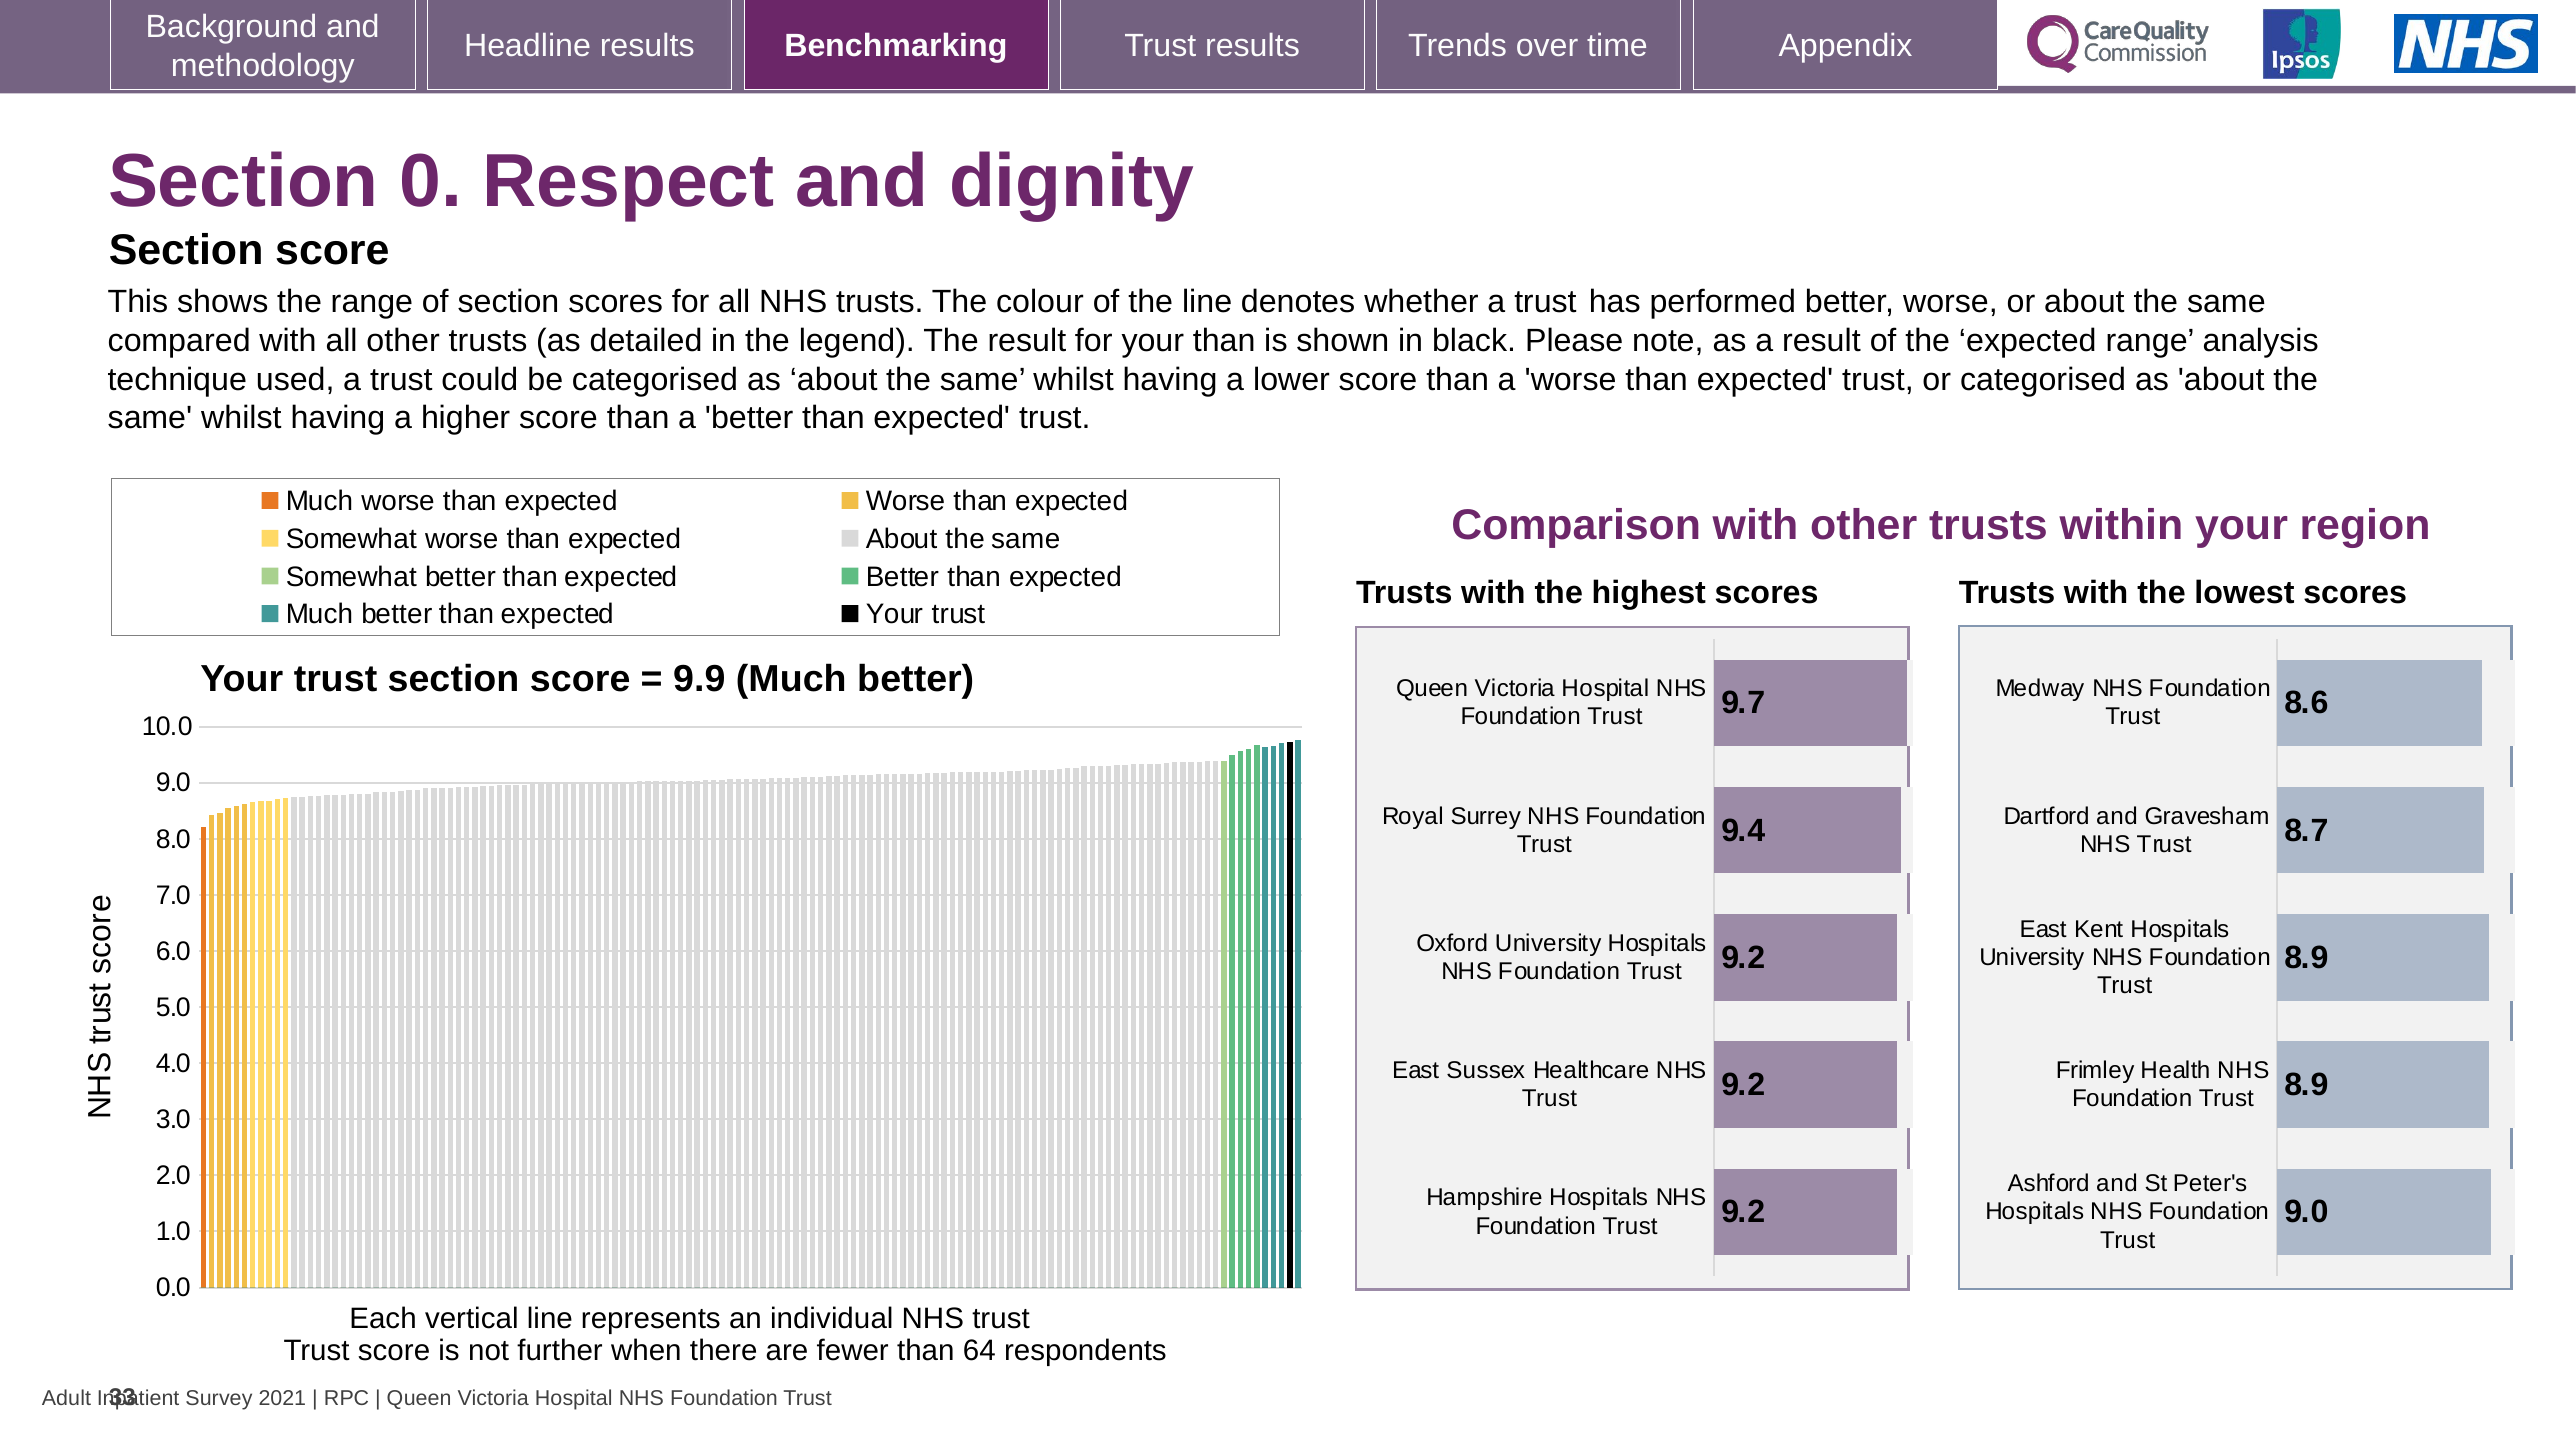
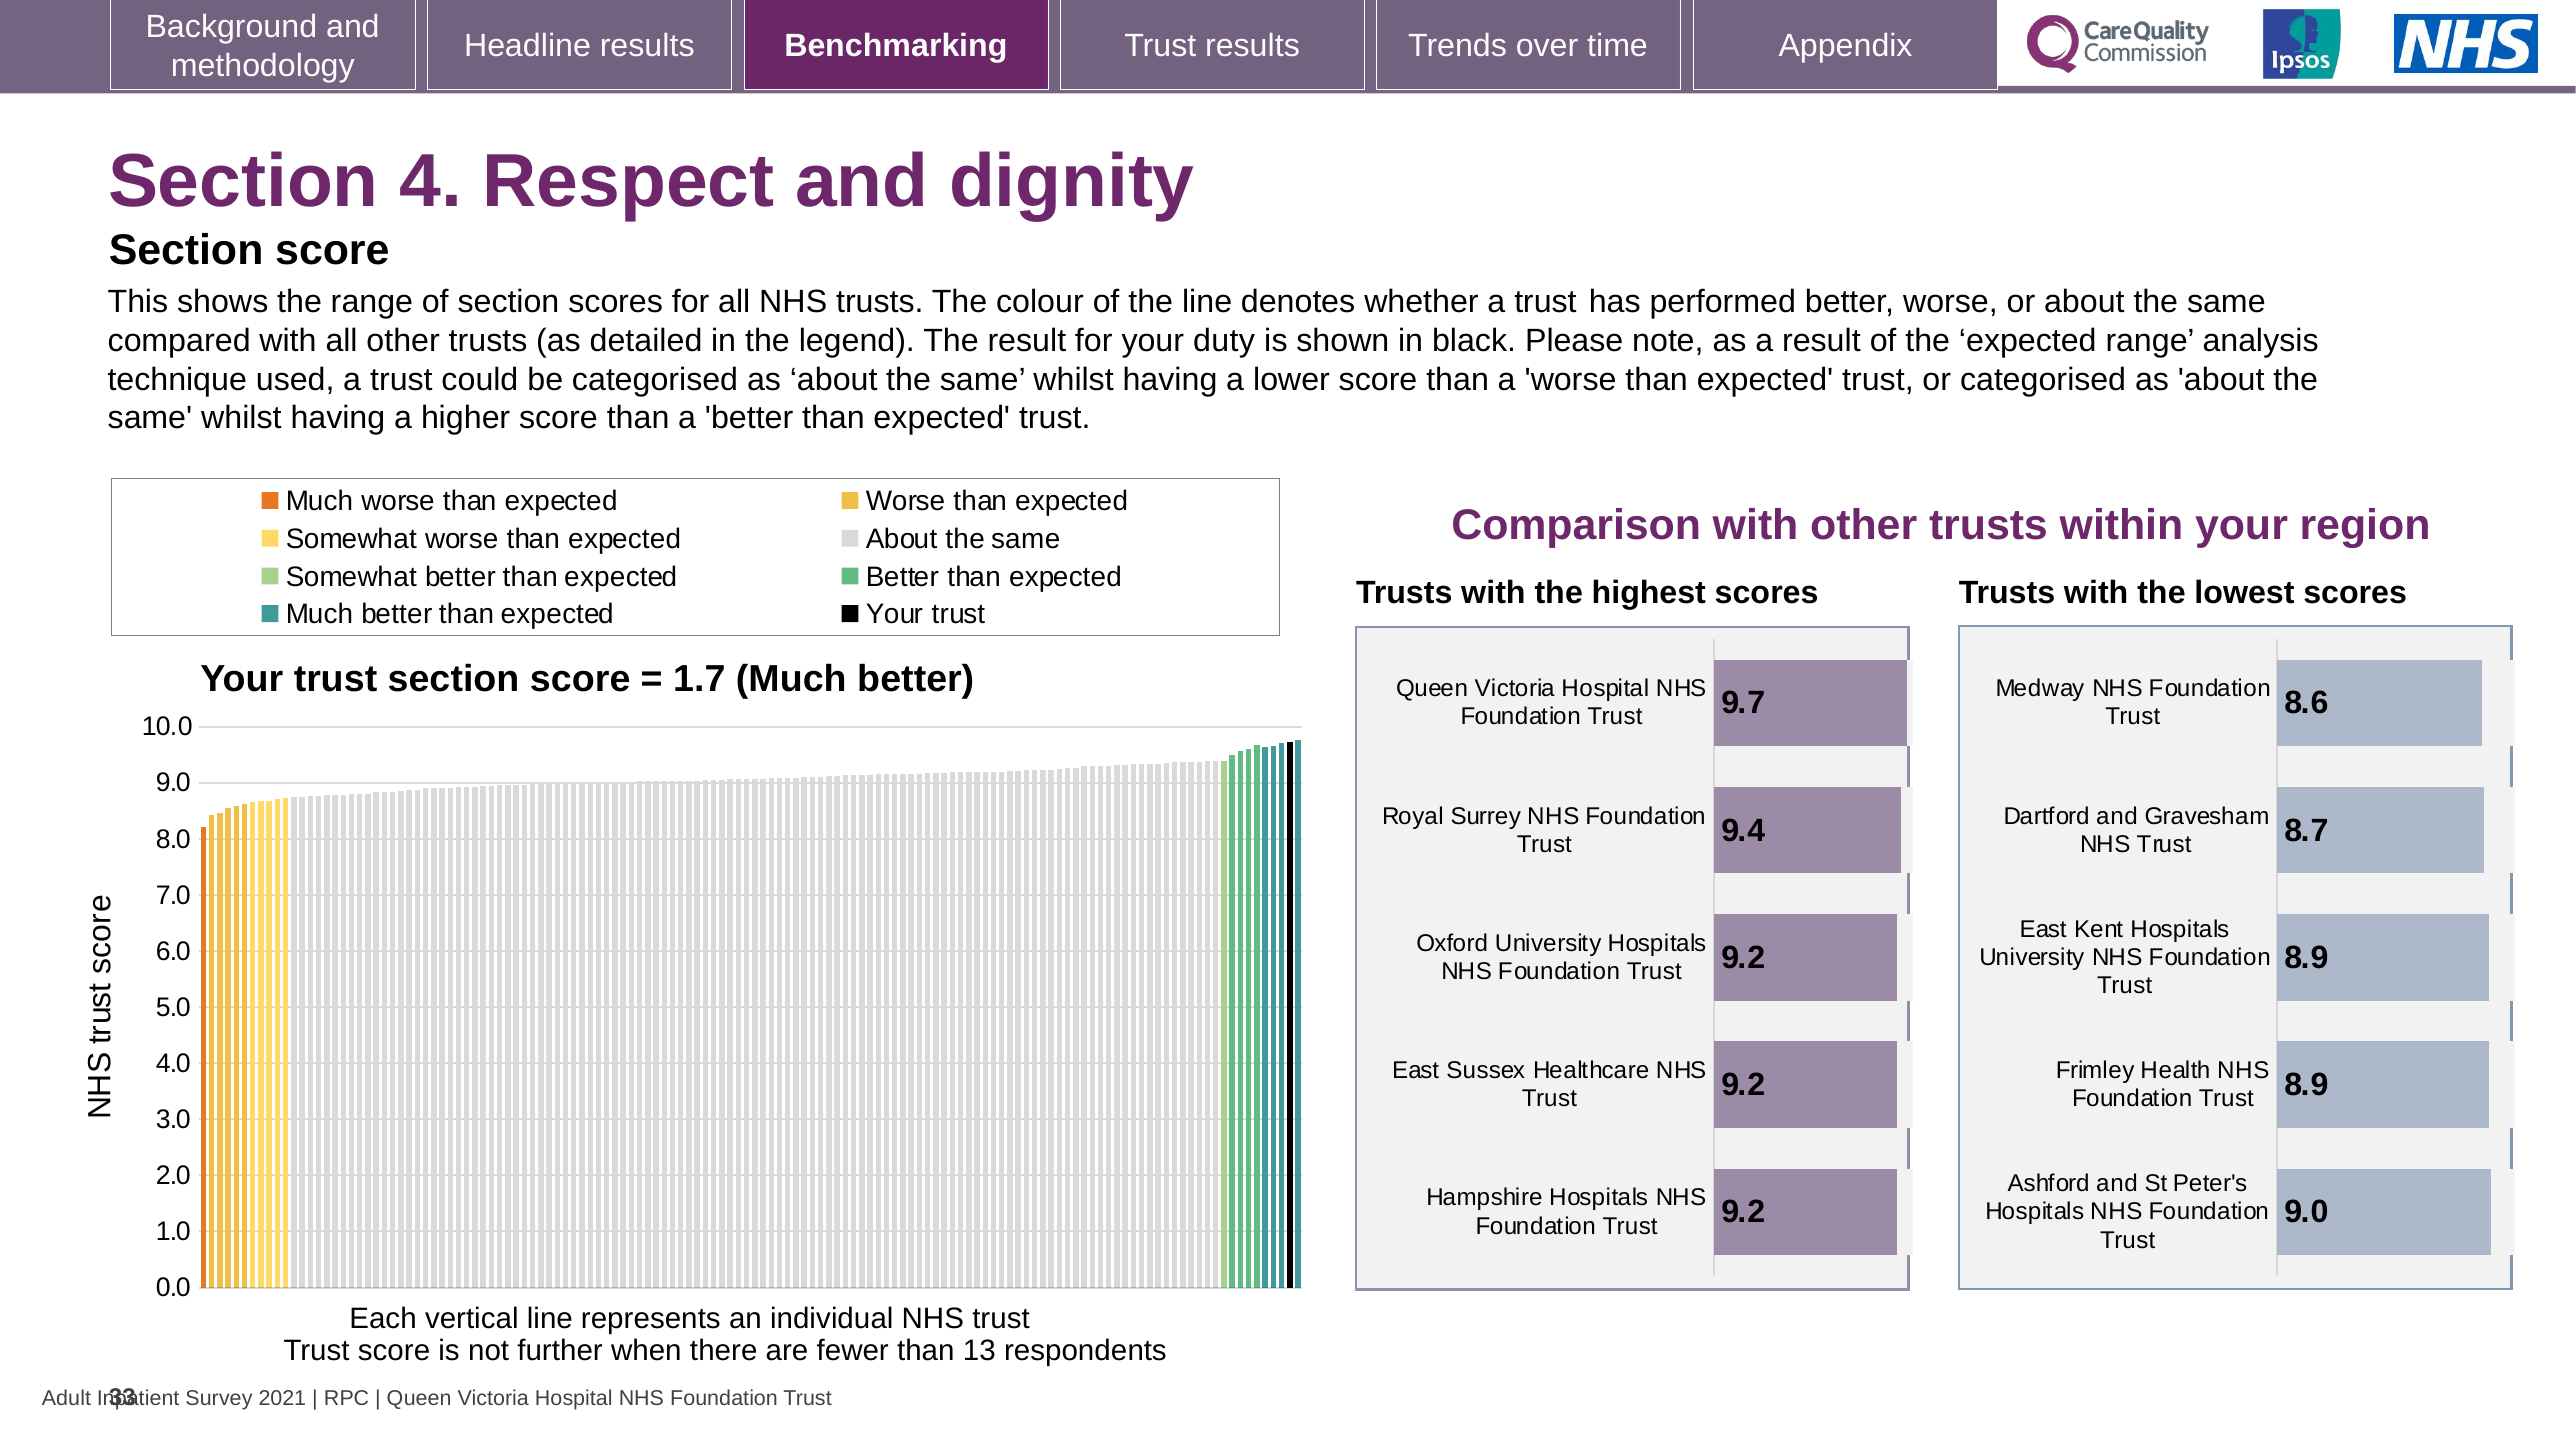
0: 0 -> 4 (431, 182)
your than: than -> duty (1224, 341)
9.9: 9.9 -> 1.7 (699, 679)
64: 64 -> 13 (979, 1350)
